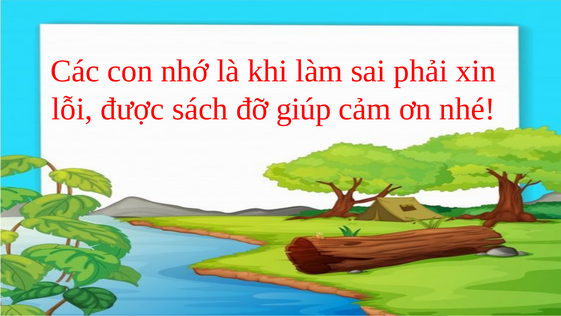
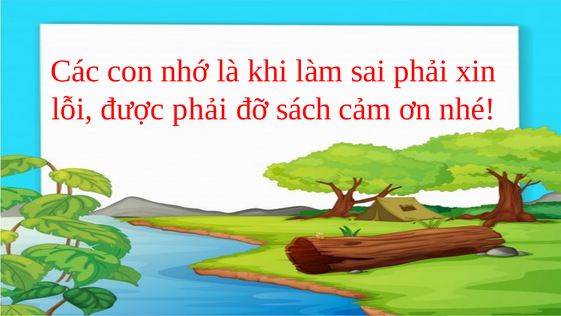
được sách: sách -> phải (200, 109)
giúp: giúp -> sách (304, 109)
